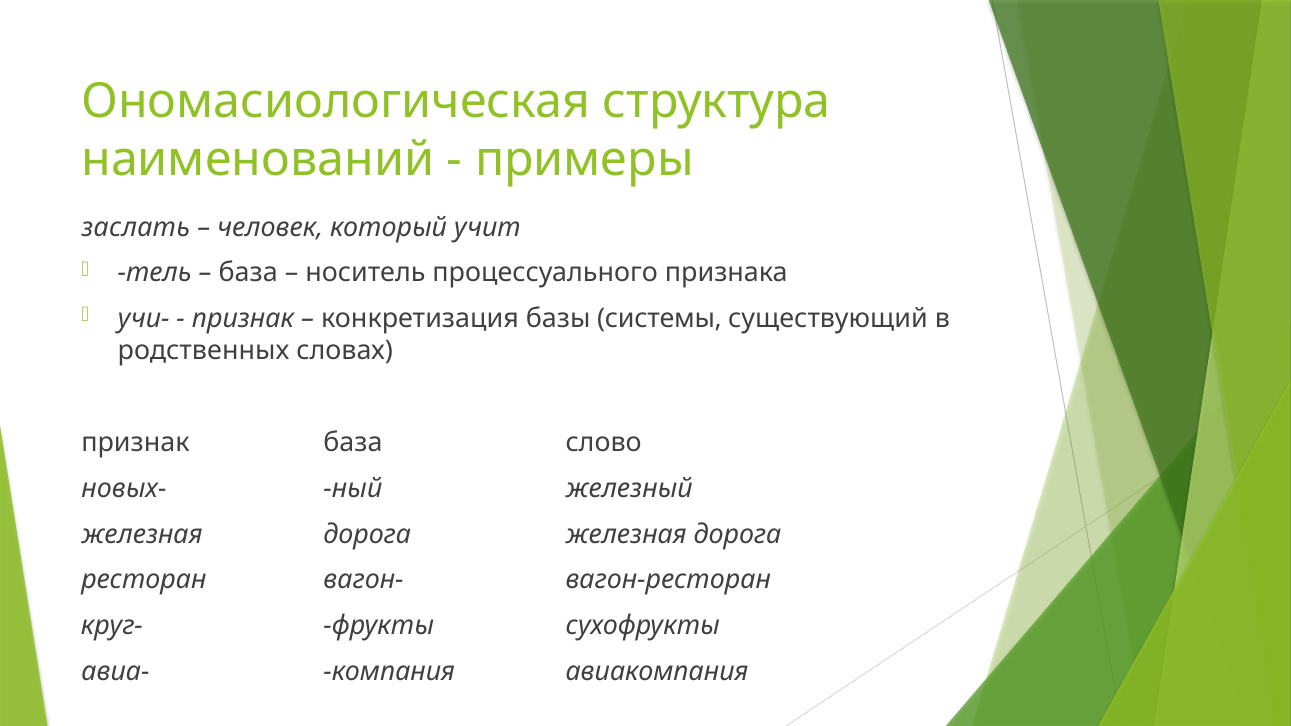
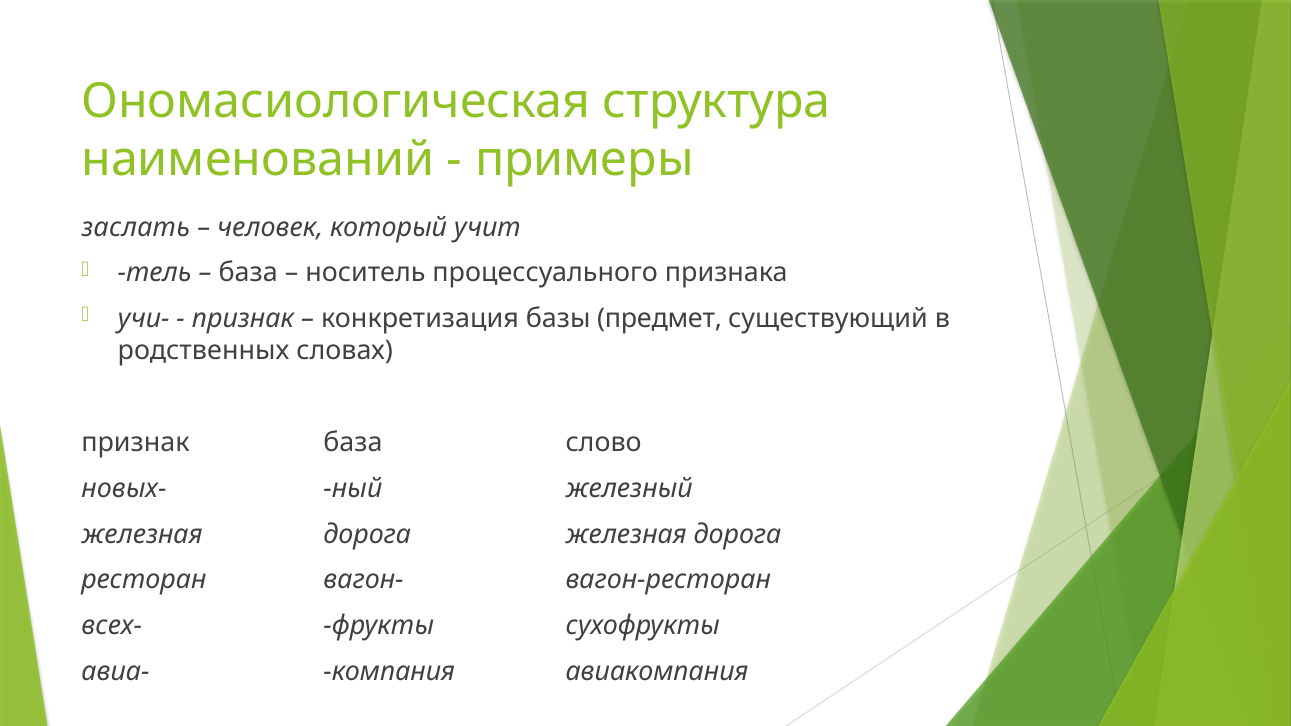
системы: системы -> предмет (660, 319)
круг-: круг- -> всех- (112, 626)
